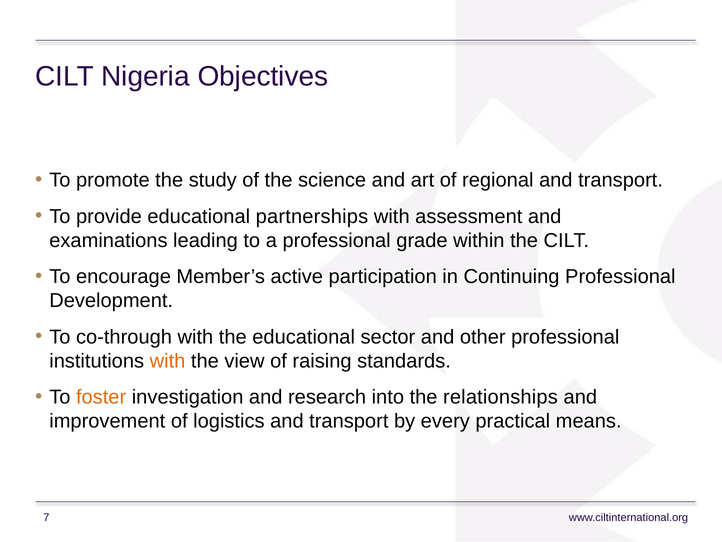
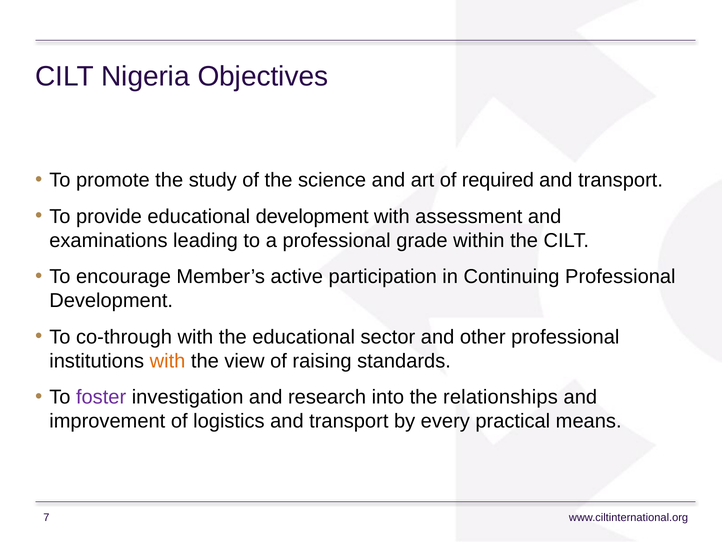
regional: regional -> required (498, 180)
educational partnerships: partnerships -> development (312, 216)
foster colour: orange -> purple (101, 397)
